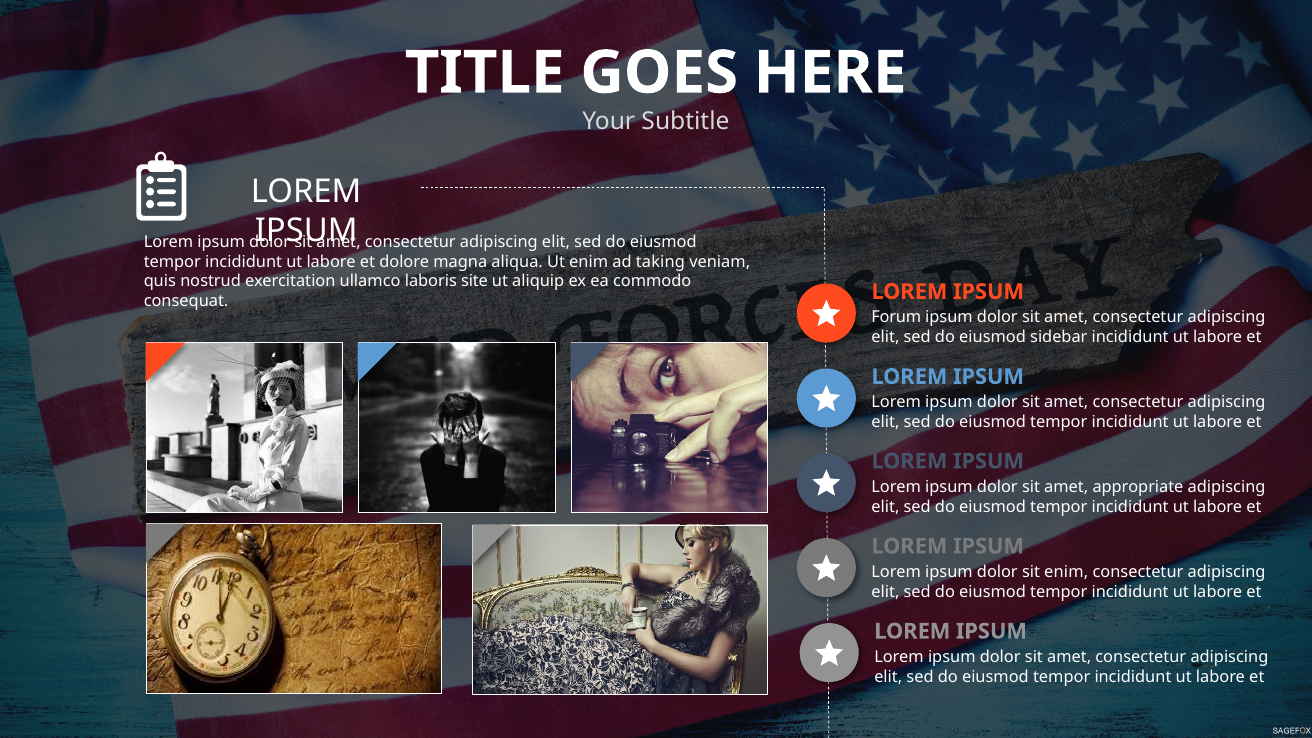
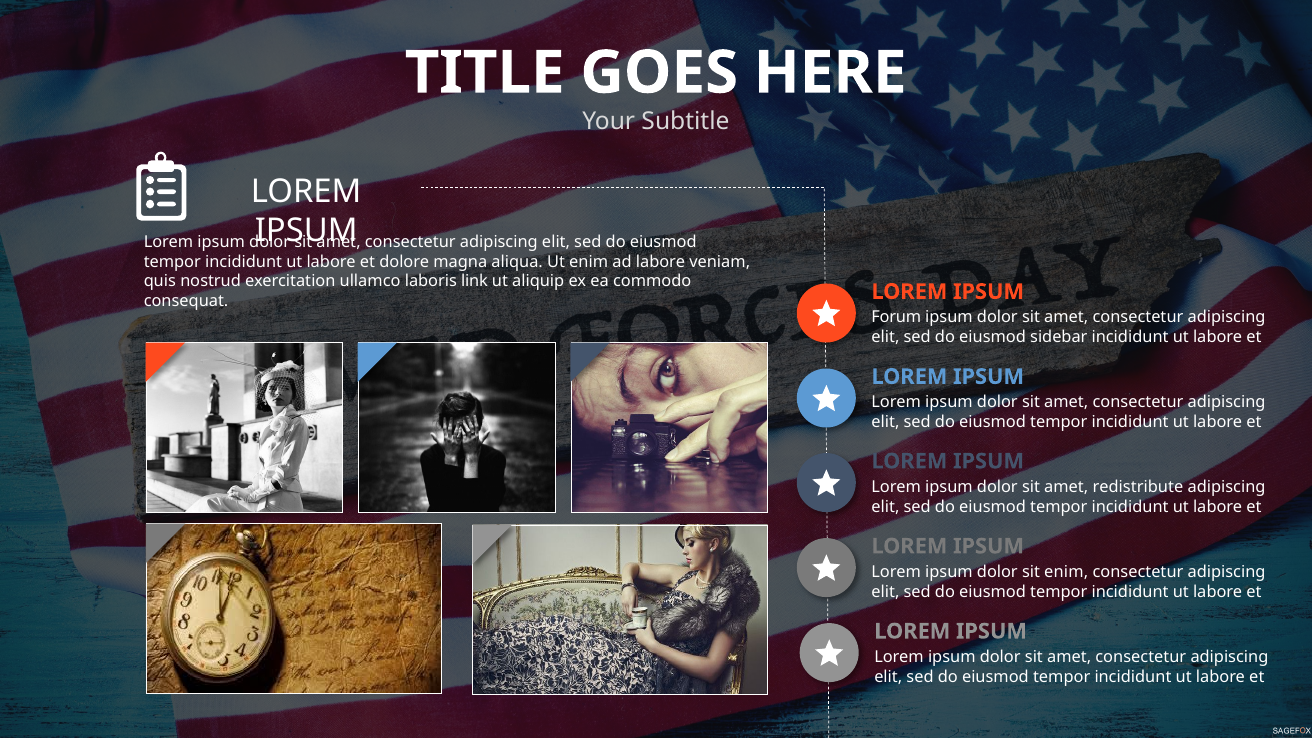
ad taking: taking -> labore (661, 262)
site: site -> link (474, 281)
appropriate: appropriate -> redistribute (1138, 487)
